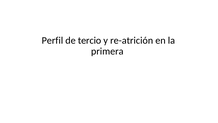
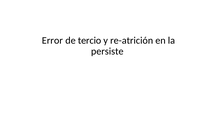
Perfil: Perfil -> Error (52, 40)
primera: primera -> persiste (107, 51)
